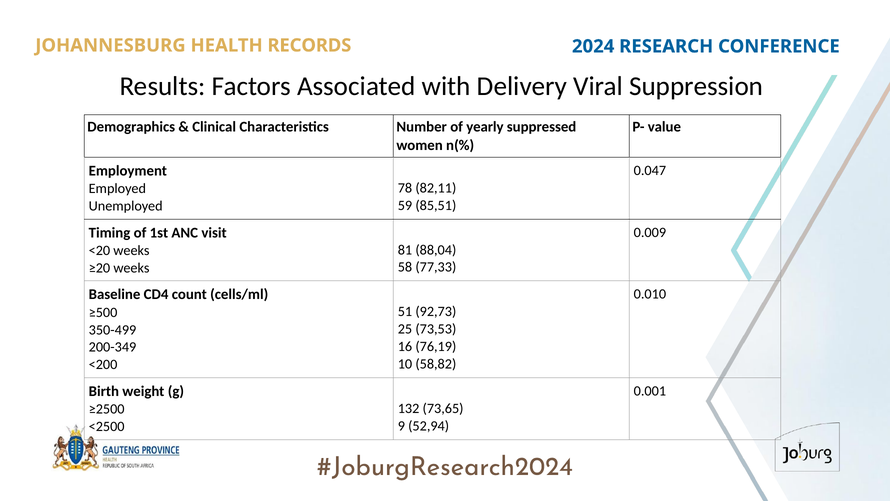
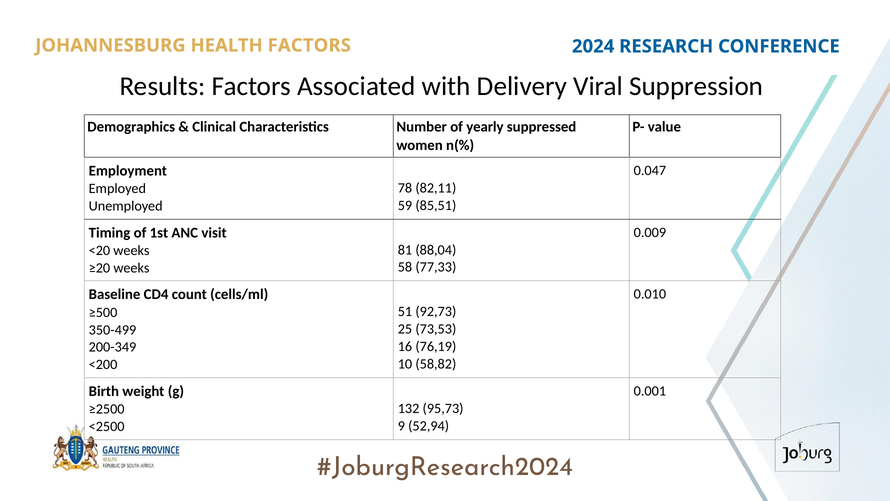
HEALTH RECORDS: RECORDS -> FACTORS (309, 45)
73,65: 73,65 -> 95,73 (443, 408)
